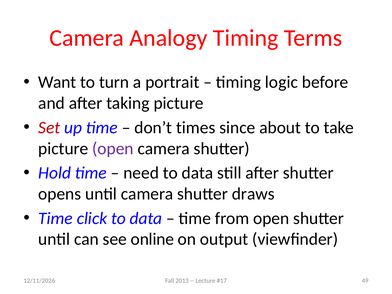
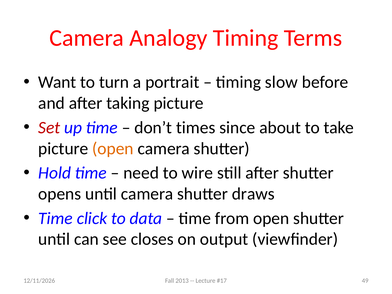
logic: logic -> slow (281, 82)
open colour: purple -> orange (113, 149)
need to data: data -> wire (197, 173)
online: online -> closes (152, 239)
